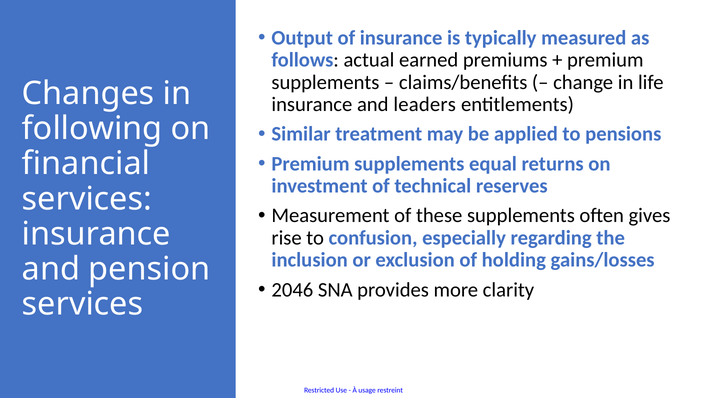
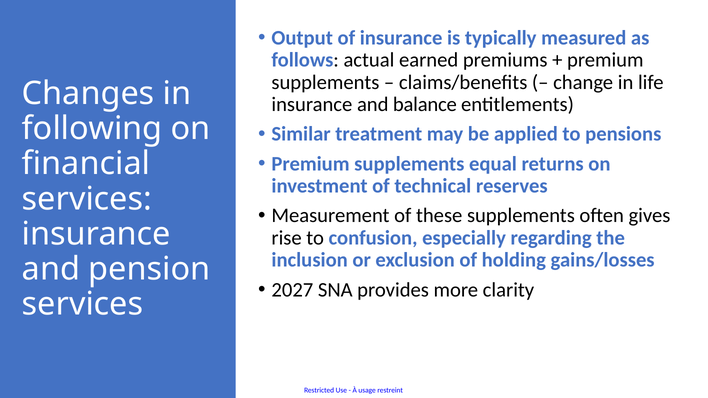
leaders: leaders -> balance (425, 105)
2046: 2046 -> 2027 (292, 290)
